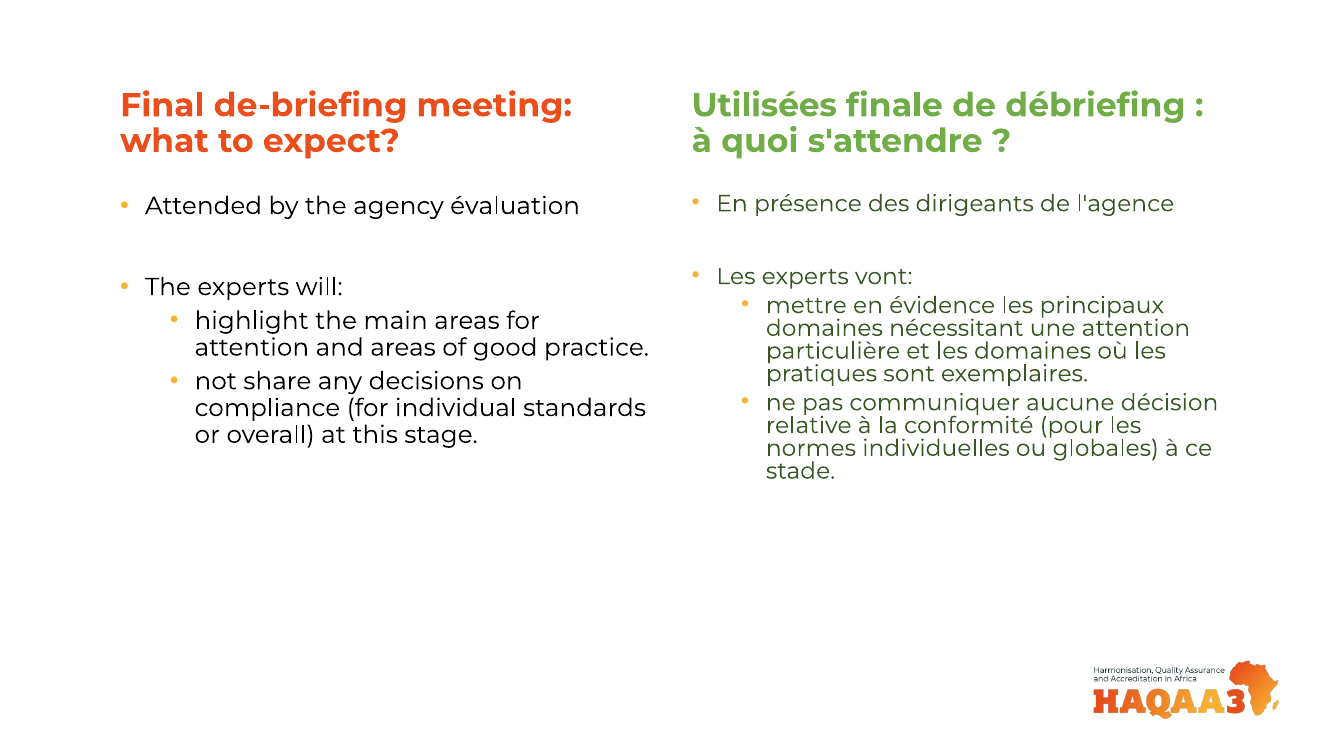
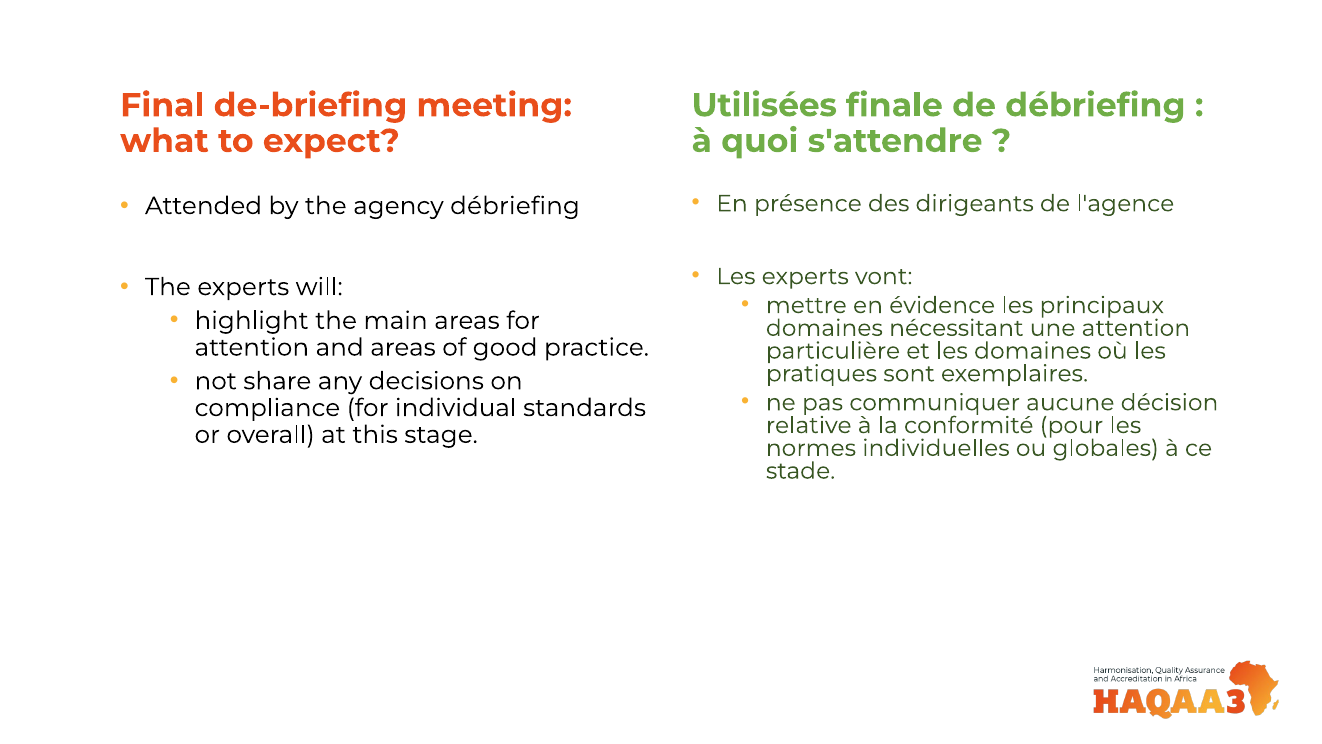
agency évaluation: évaluation -> débriefing (515, 206)
